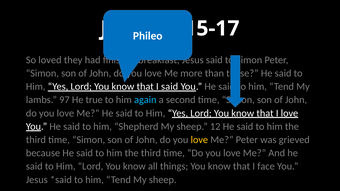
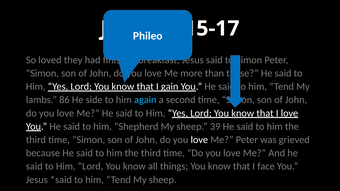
I said: said -> gain (170, 87)
97: 97 -> 86 (64, 100)
true: true -> side (94, 100)
12: 12 -> 39 (215, 127)
love colour: yellow -> white (199, 140)
